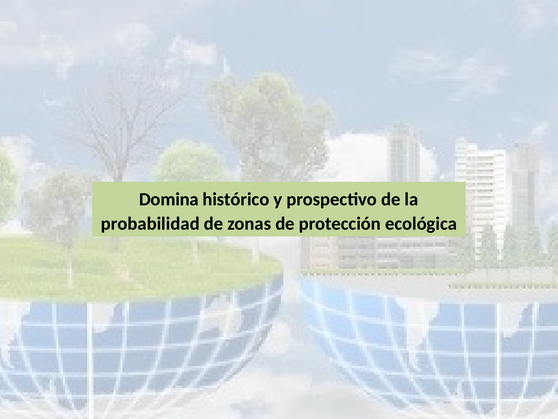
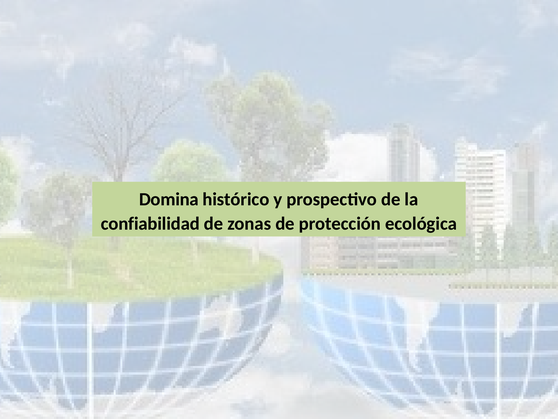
probabilidad: probabilidad -> confiabilidad (150, 224)
